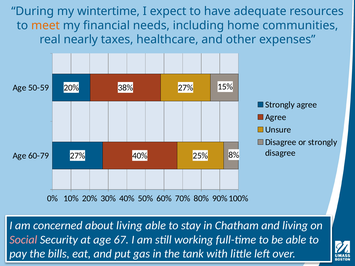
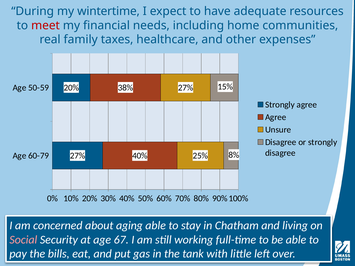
meet colour: orange -> red (46, 25)
nearly: nearly -> family (81, 40)
about living: living -> aging (129, 226)
